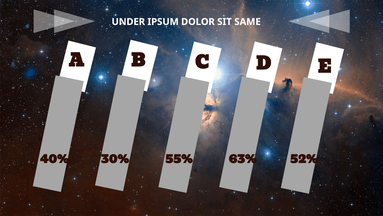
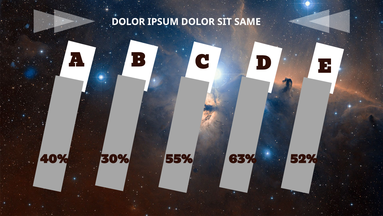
UNDER: UNDER -> DOLOR (128, 22)
